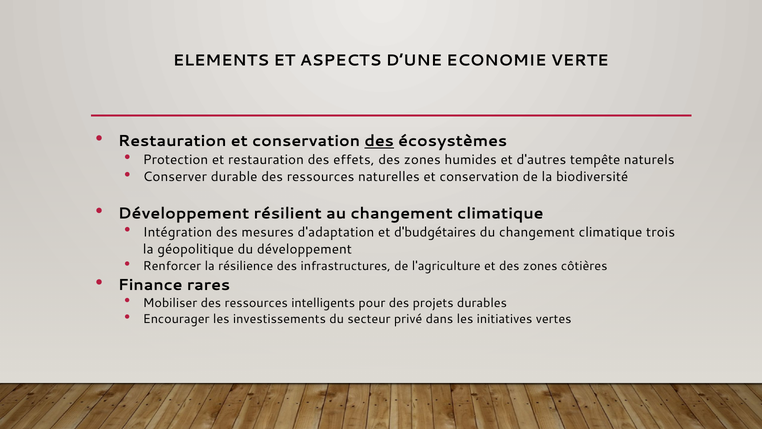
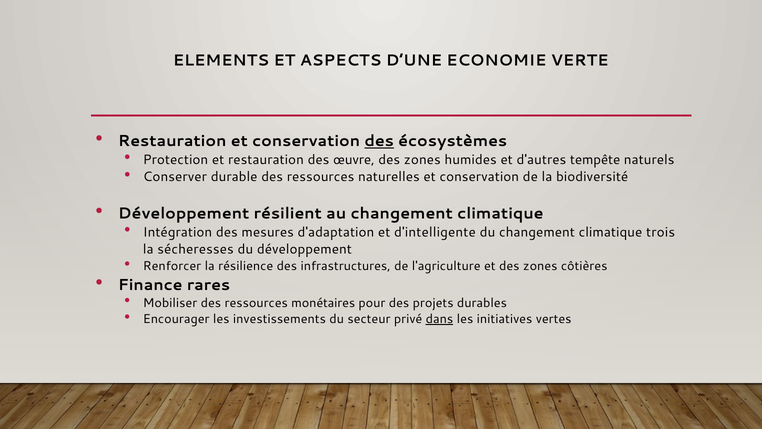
effets: effets -> œuvre (354, 159)
d'budgétaires: d'budgétaires -> d'intelligente (435, 232)
géopolitique: géopolitique -> sécheresses (196, 249)
intelligents: intelligents -> monétaires (323, 303)
dans underline: none -> present (440, 319)
